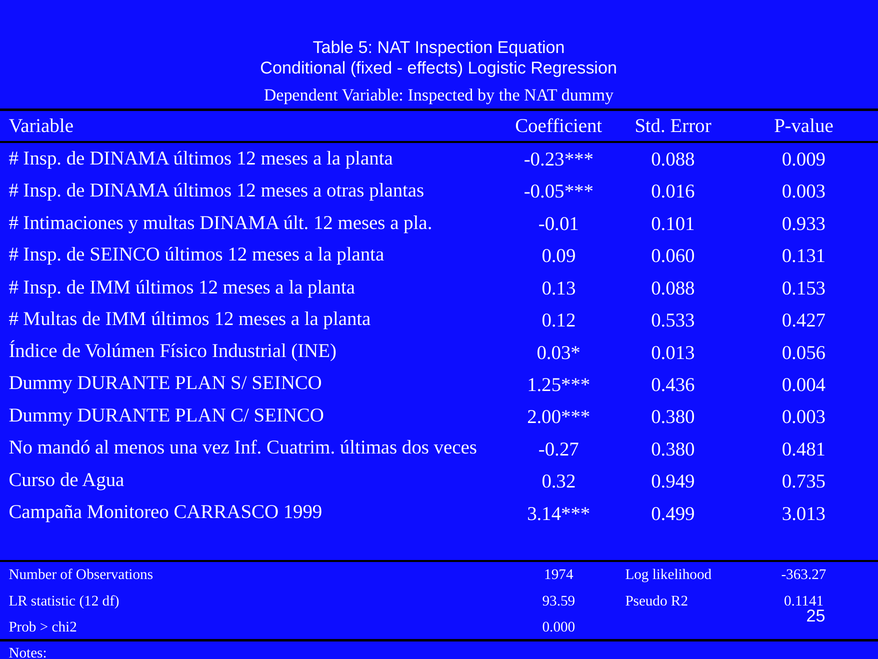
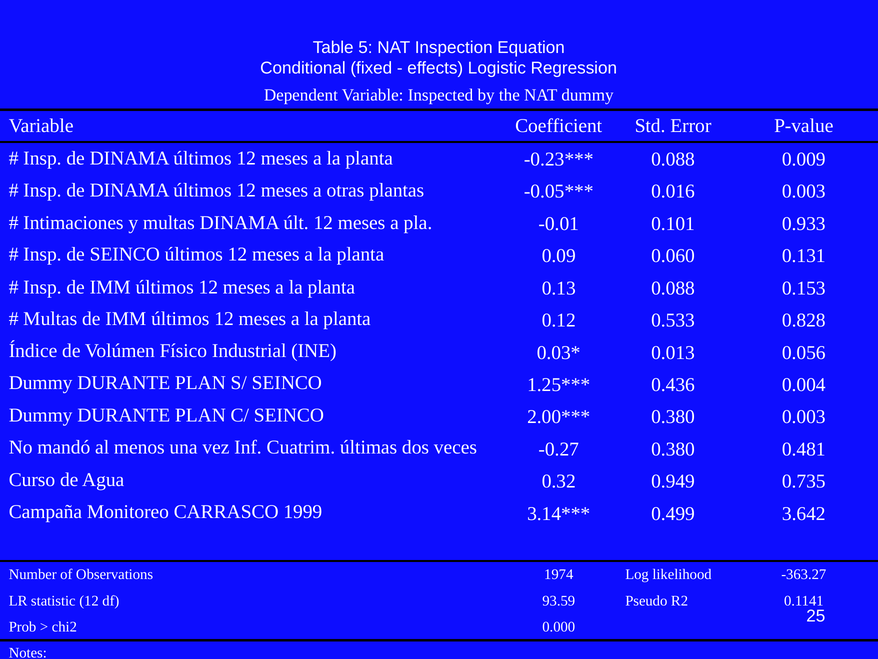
0.427: 0.427 -> 0.828 (804, 320)
3.013: 3.013 -> 3.642 (804, 513)
